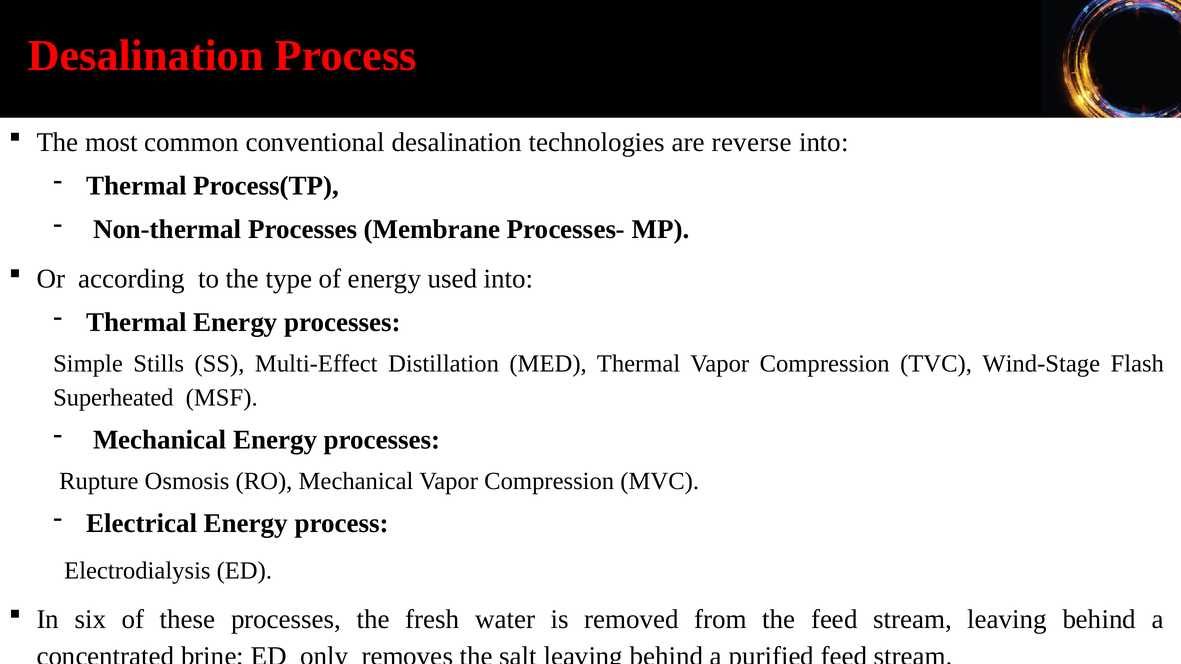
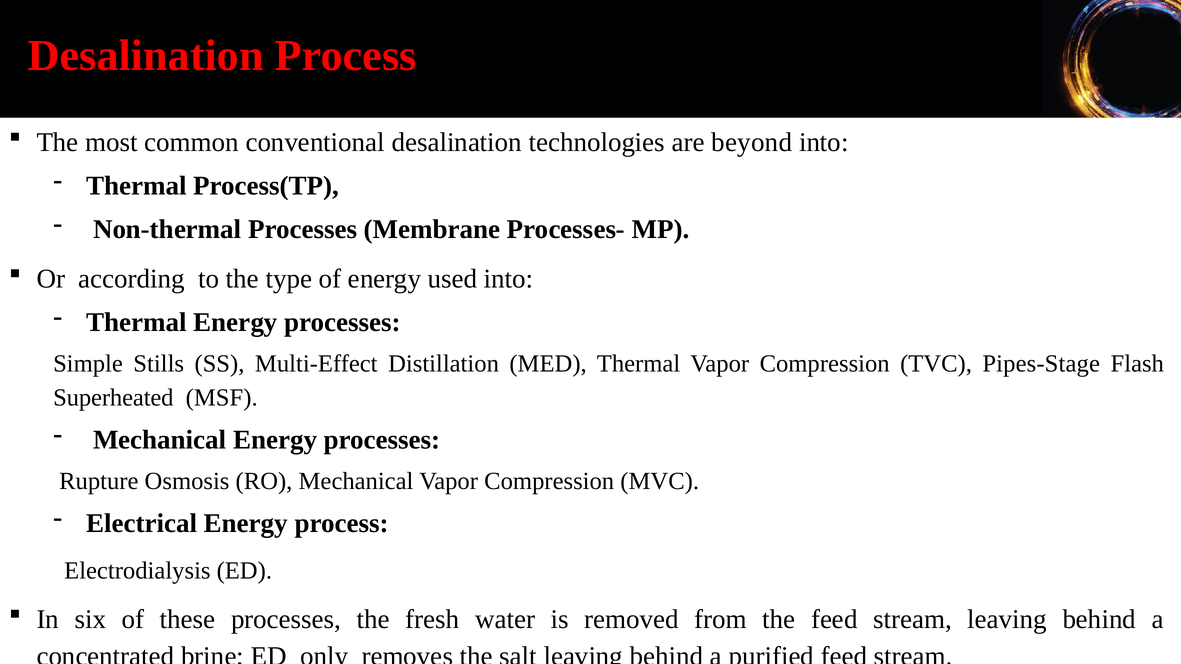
reverse: reverse -> beyond (752, 142)
Wind-Stage: Wind-Stage -> Pipes-Stage (1041, 364)
